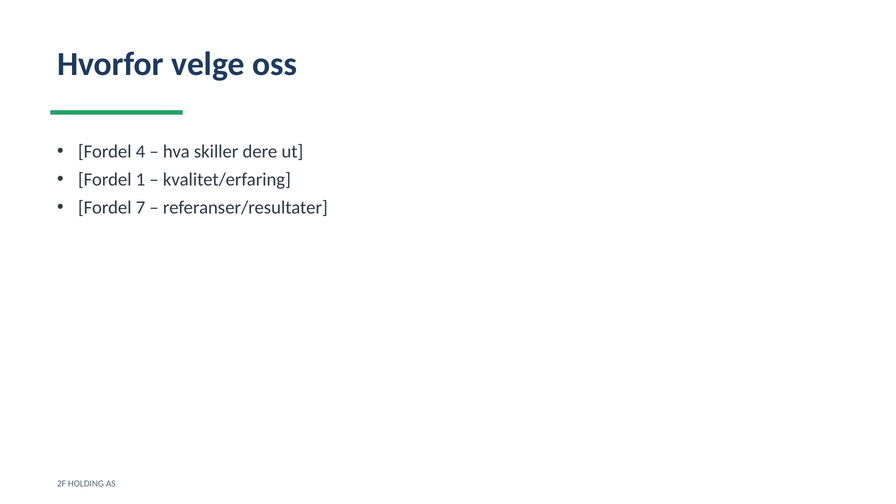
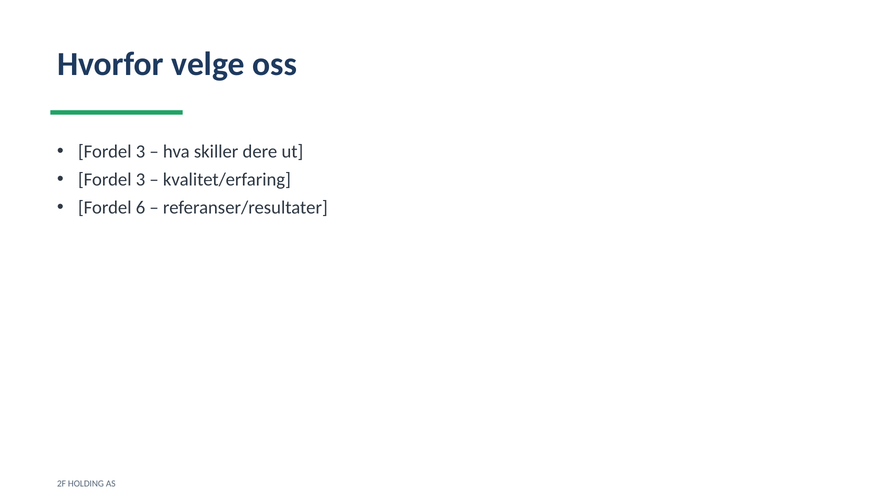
4: 4 -> 3 (141, 152)
1: 1 -> 3 (141, 180)
7: 7 -> 6 (141, 208)
